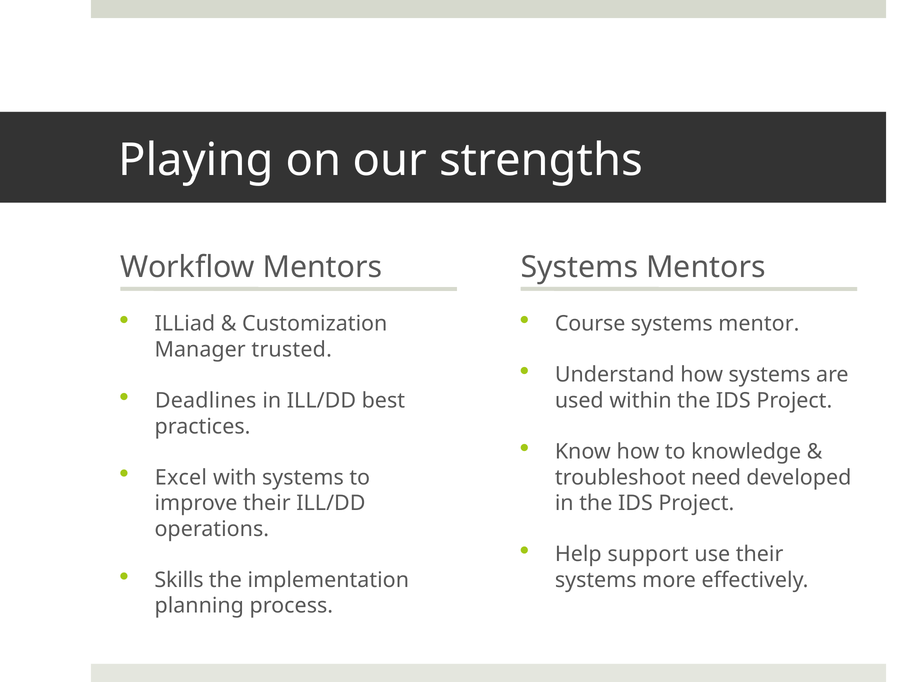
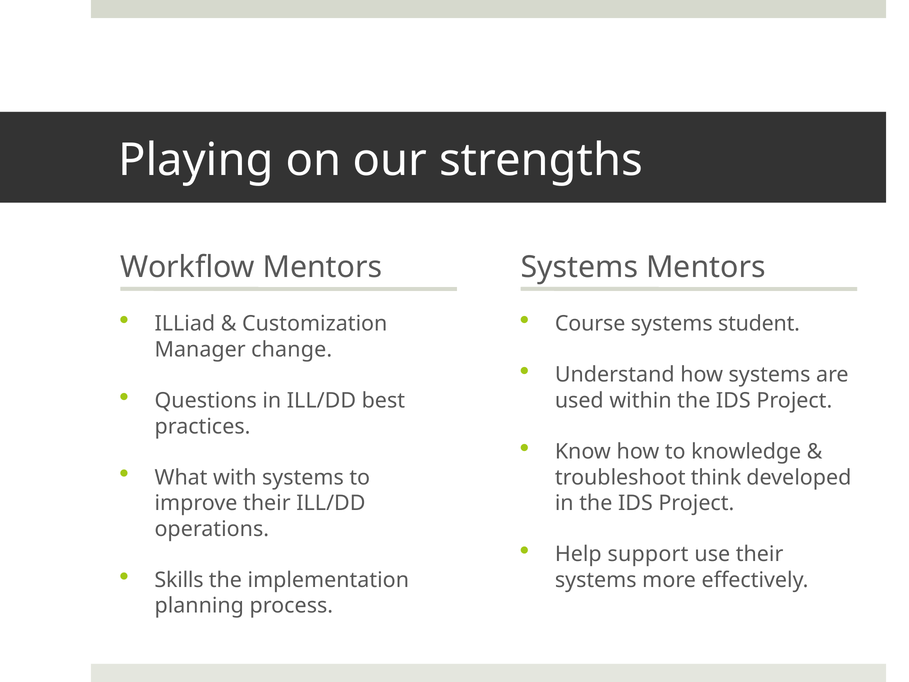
mentor: mentor -> student (759, 324)
trusted: trusted -> change (292, 349)
Deadlines: Deadlines -> Questions (206, 400)
Excel: Excel -> What (181, 477)
need: need -> think (716, 477)
